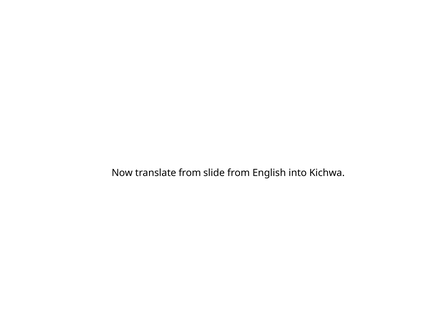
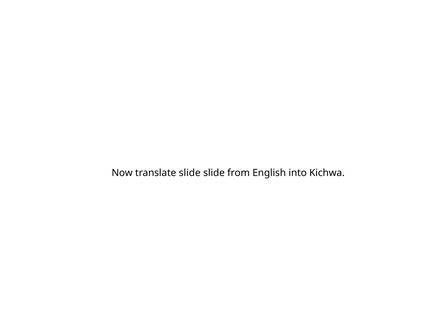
translate from: from -> slide (190, 173)
